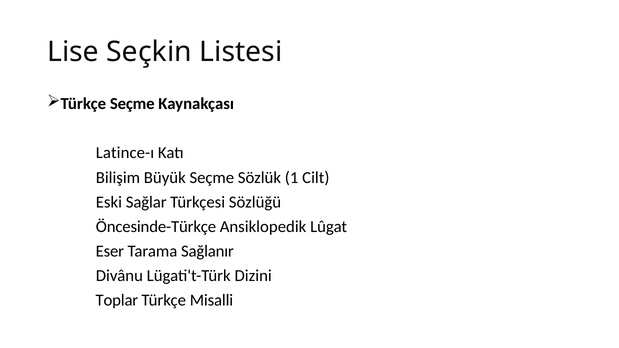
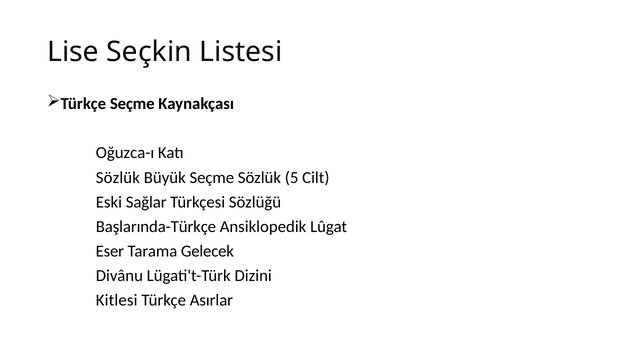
Latince-ı: Latince-ı -> Oğuzca-ı (125, 153)
Bilişim: Bilişim -> Sözlük (118, 178)
1: 1 -> 5 (292, 178)
Öncesinde-Türkçe: Öncesinde-Türkçe -> Başlarında-Türkçe (156, 227)
Sağlanır: Sağlanır -> Gelecek (207, 251)
Toplar: Toplar -> Kitlesi (117, 300)
Misalli: Misalli -> Asırlar (211, 300)
